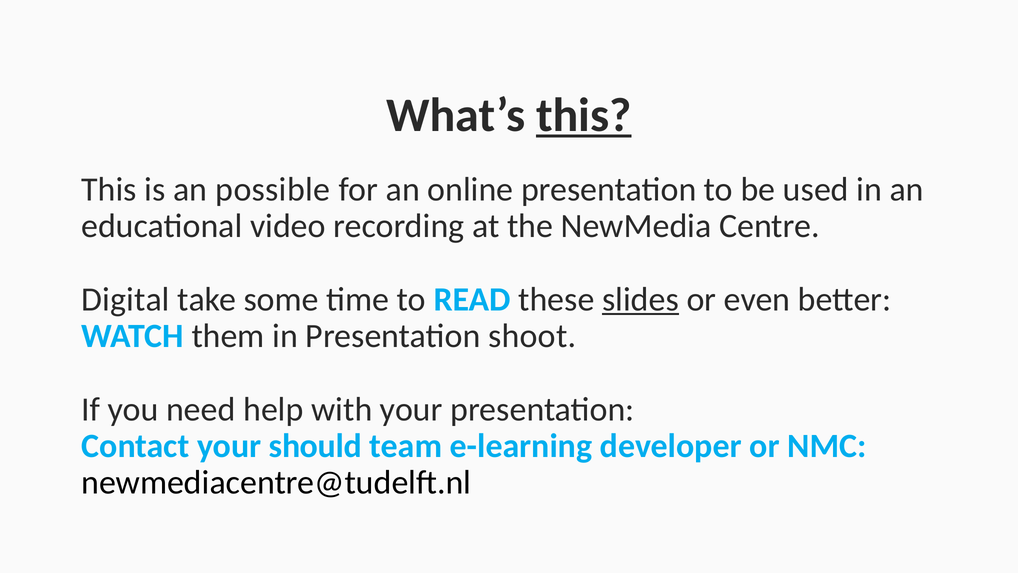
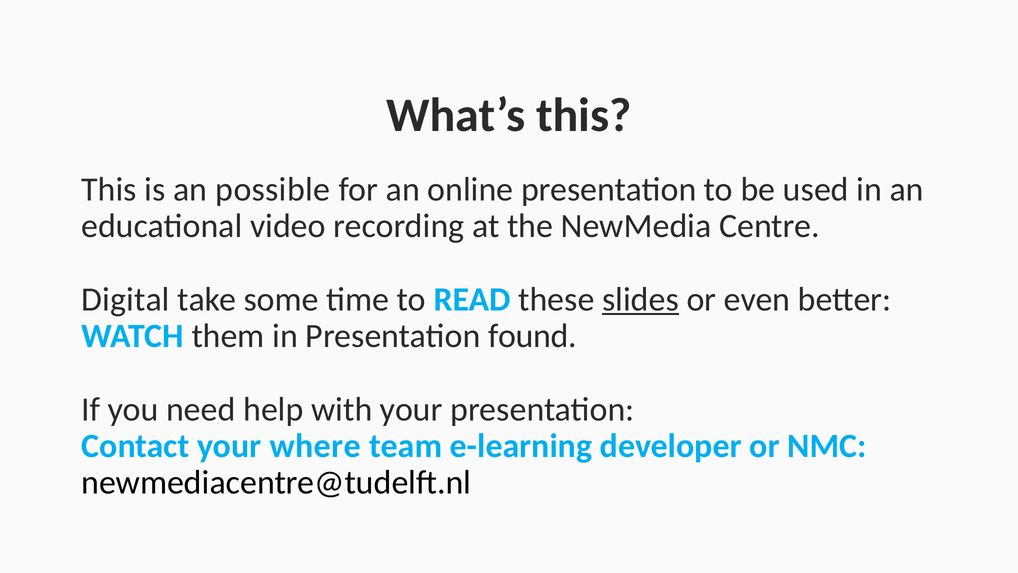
this underline: present -> none (584, 115)
shoot: shoot -> found (532, 336)
should: should -> where (315, 446)
